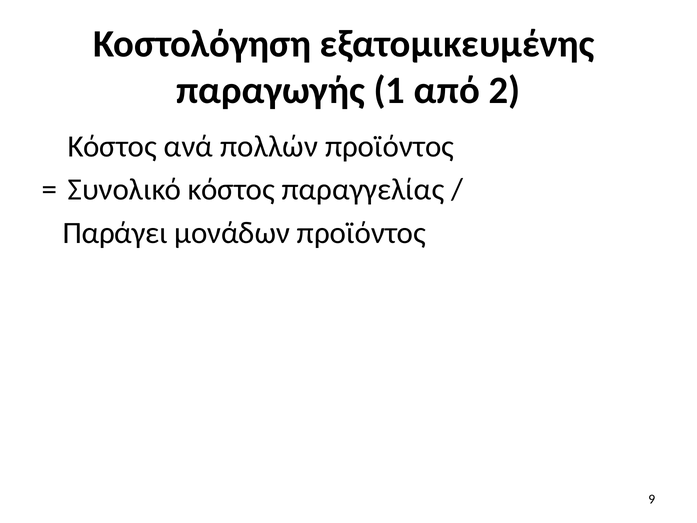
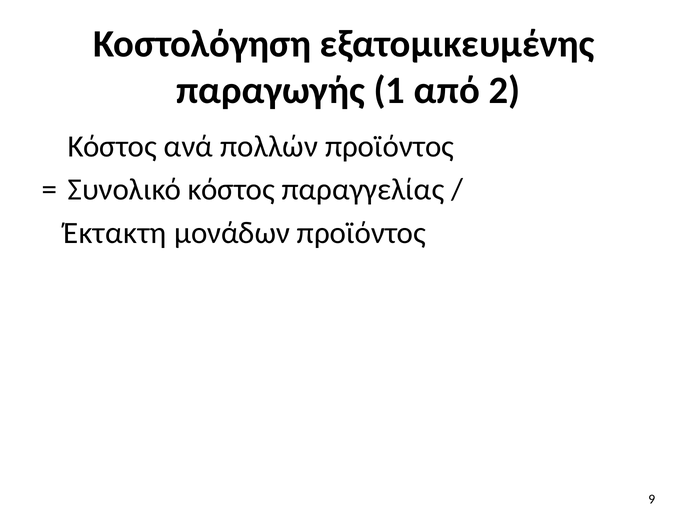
Παράγει: Παράγει -> Έκτακτη (115, 233)
